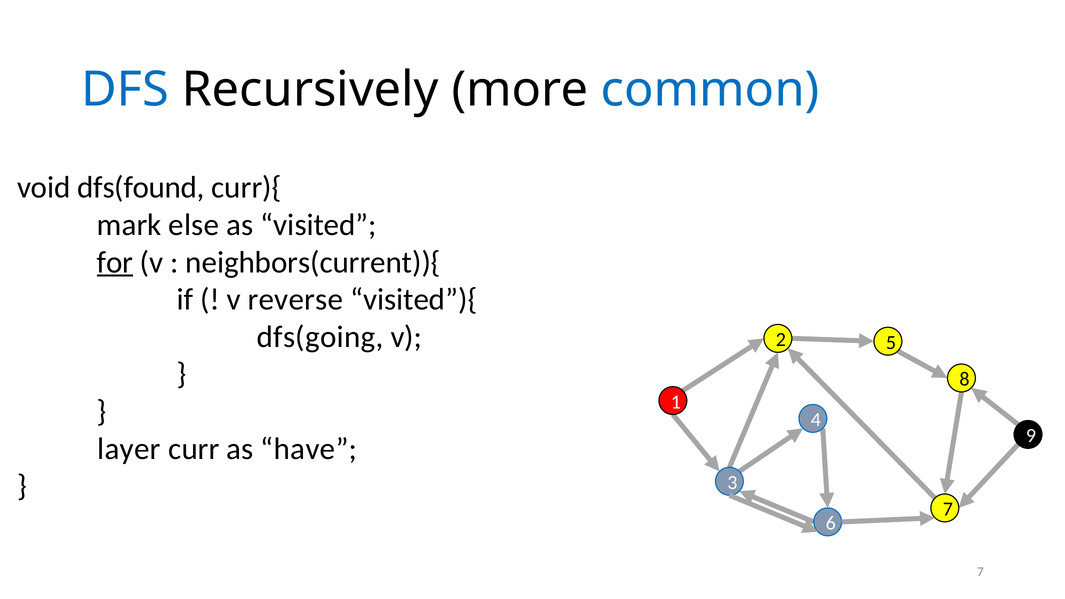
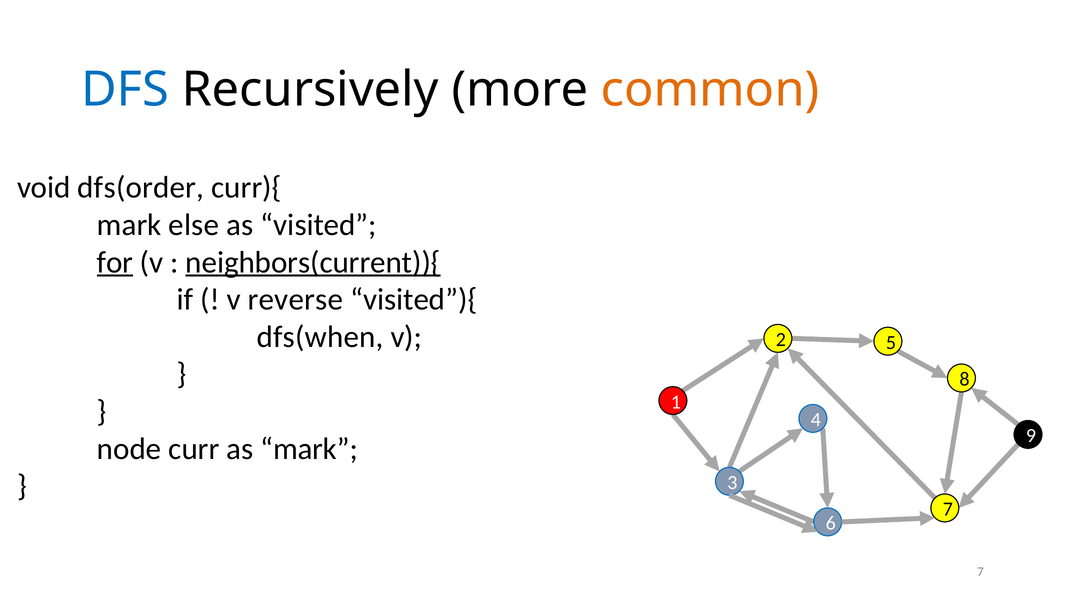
common colour: blue -> orange (710, 89)
dfs(found: dfs(found -> dfs(order (141, 188)
neighbors(current)){ underline: none -> present (313, 262)
dfs(going: dfs(going -> dfs(when (320, 337)
layer: layer -> node (129, 449)
as have: have -> mark (309, 449)
